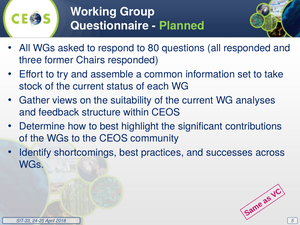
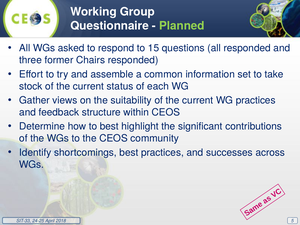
80: 80 -> 15 (154, 48)
WG analyses: analyses -> practices (256, 100)
